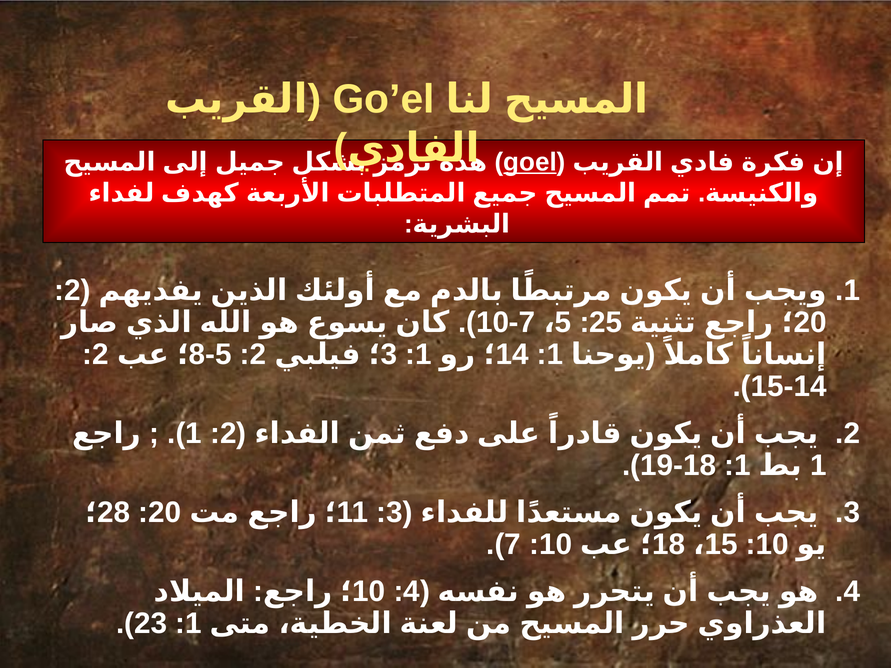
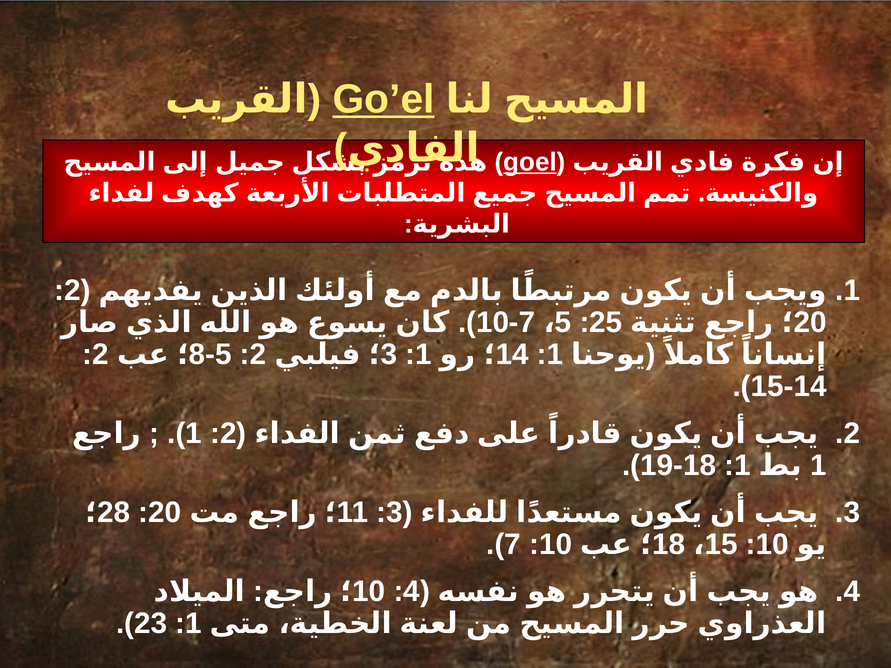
Go’el underline: none -> present (384, 99)
